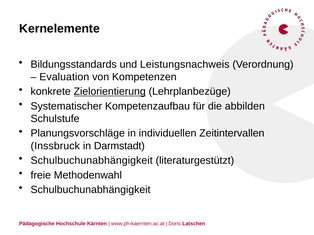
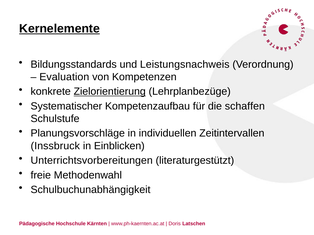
Kernelemente underline: none -> present (60, 29)
abbilden: abbilden -> schaffen (245, 106)
Darmstadt: Darmstadt -> Einblicken (119, 146)
Schulbuchunabhängigkeit: Schulbuchunabhängigkeit -> Unterrichtsvorbereitungen (92, 161)
